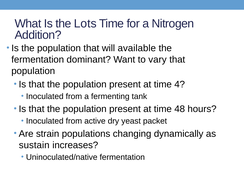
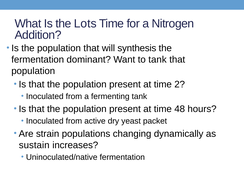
available: available -> synthesis (137, 48)
to vary: vary -> tank (157, 60)
4: 4 -> 2 (180, 84)
